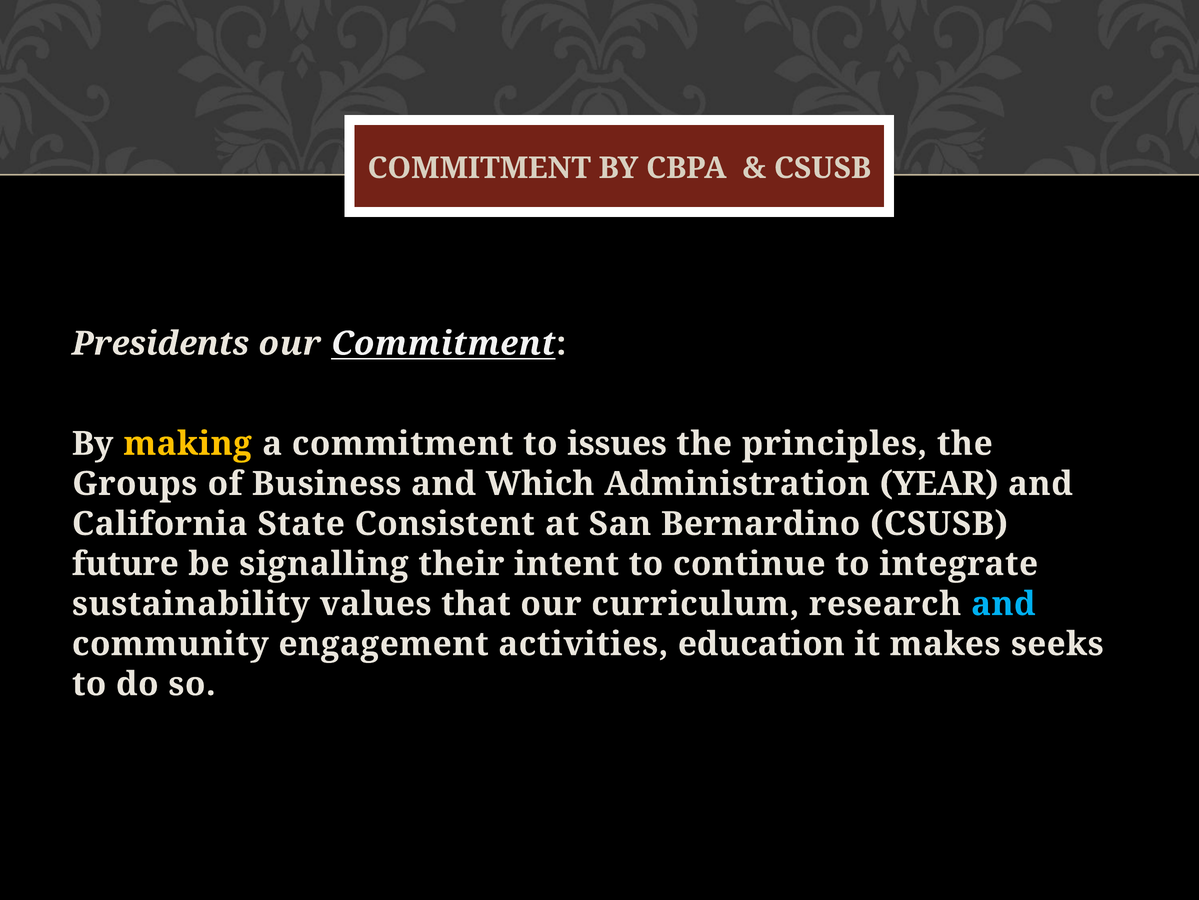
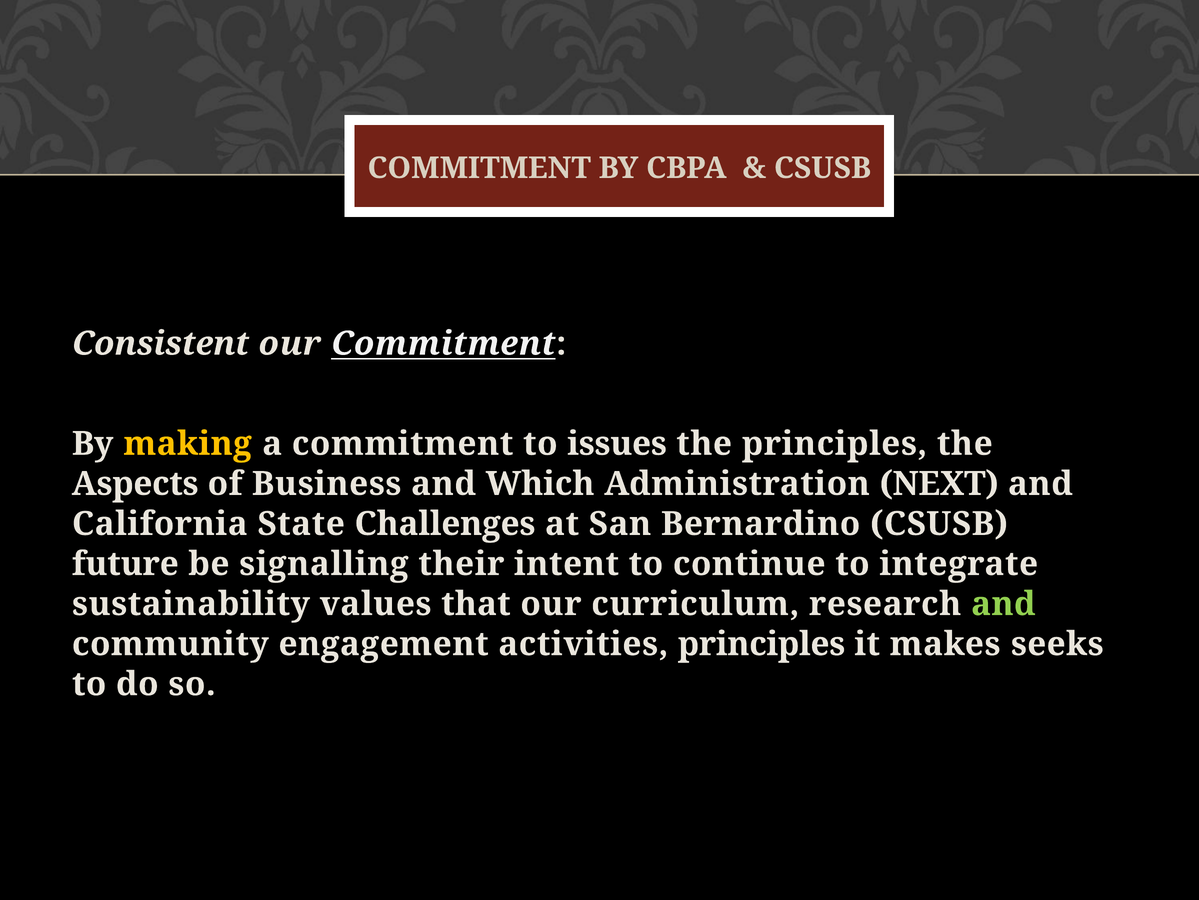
Presidents: Presidents -> Consistent (161, 343)
Groups: Groups -> Aspects (135, 483)
YEAR: YEAR -> NEXT (939, 483)
Consistent: Consistent -> Challenges (445, 524)
and colour: light blue -> light green (1003, 604)
activities education: education -> principles (761, 644)
